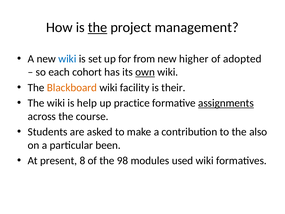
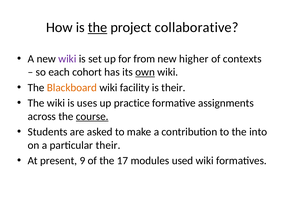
management: management -> collaborative (197, 27)
wiki colour: blue -> purple (67, 59)
adopted: adopted -> contexts (242, 59)
help: help -> uses (87, 103)
assignments underline: present -> none (226, 103)
course underline: none -> present (92, 116)
also: also -> into (258, 132)
particular been: been -> their (108, 145)
8: 8 -> 9 (82, 161)
98: 98 -> 17 (123, 161)
